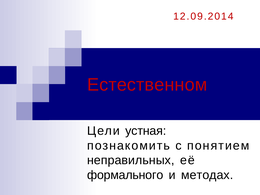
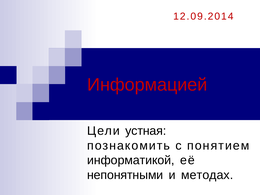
Естественном: Естественном -> Информацией (147, 85)
неправильных: неправильных -> информатикой (131, 160)
формального: формального -> непонятными (125, 175)
